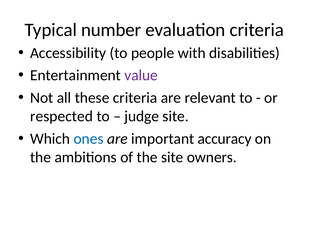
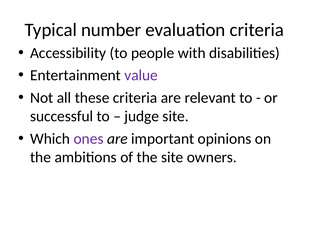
respected: respected -> successful (62, 116)
ones colour: blue -> purple (89, 139)
accuracy: accuracy -> opinions (225, 139)
